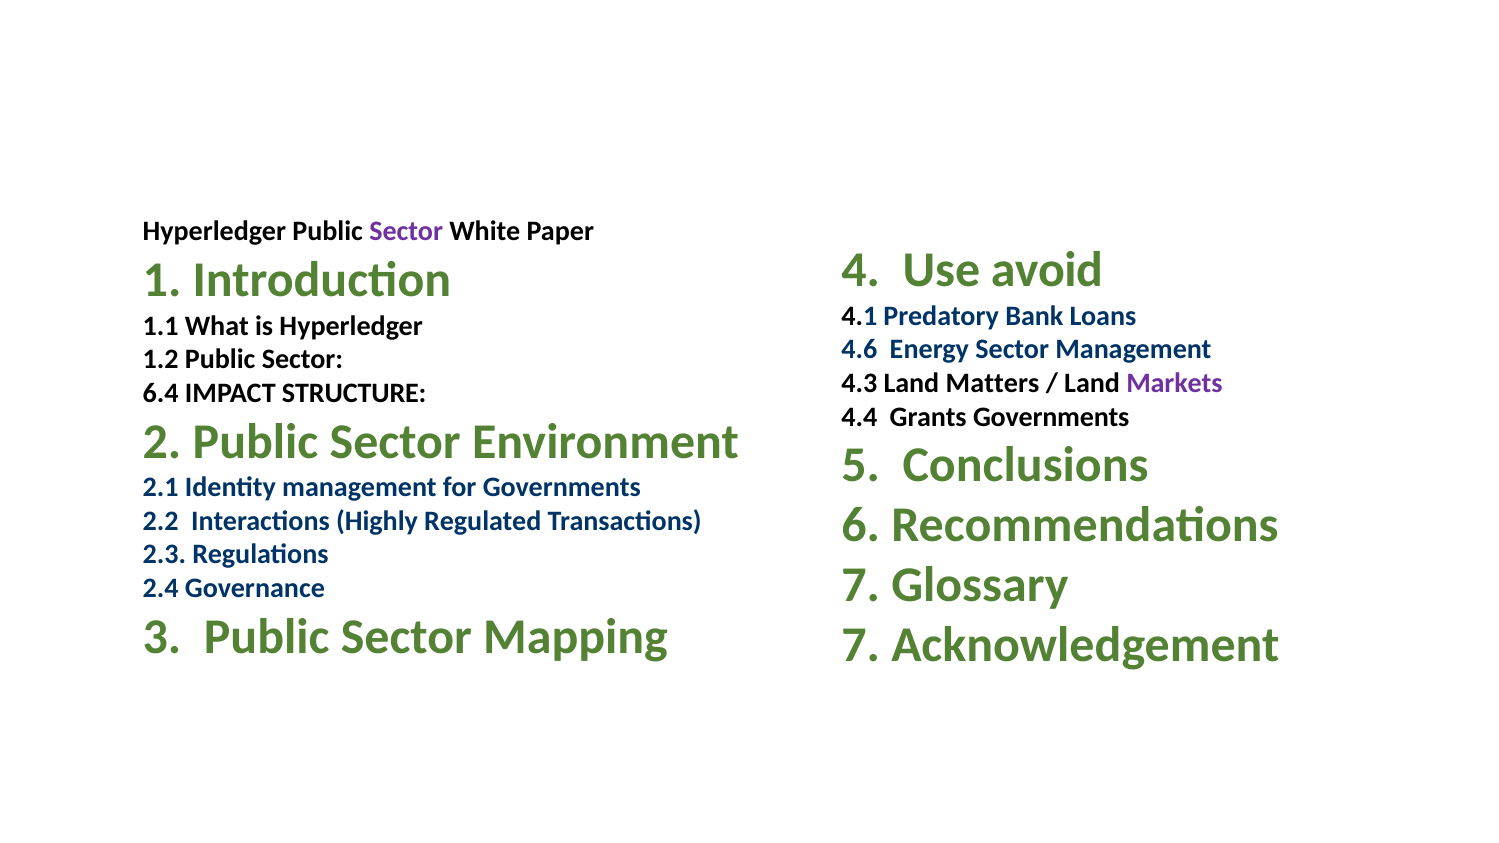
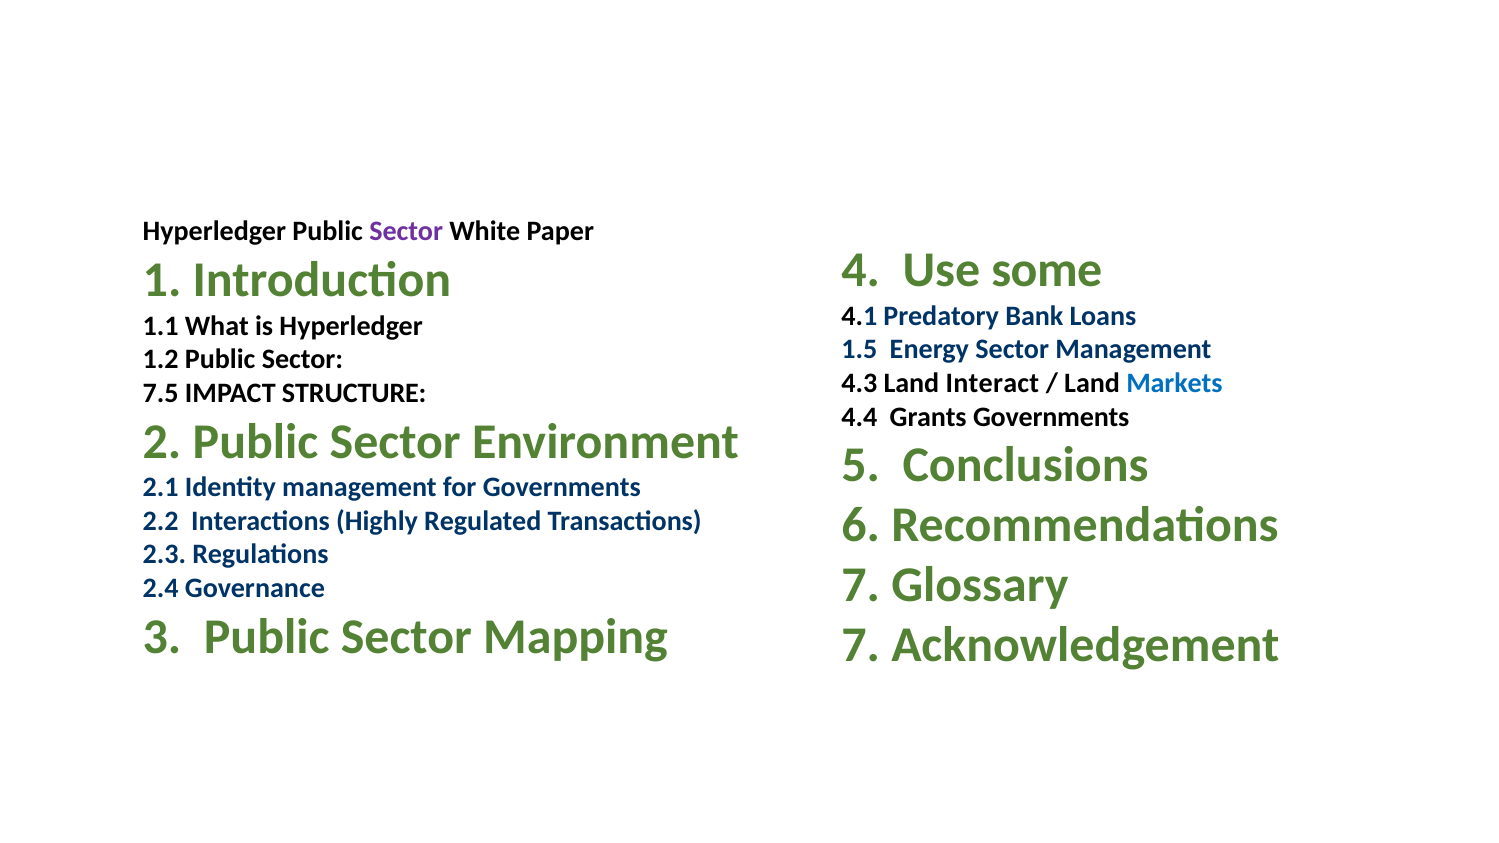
avoid: avoid -> some (1047, 270)
4.6: 4.6 -> 1.5 (859, 350)
Matters: Matters -> Interact (992, 383)
Markets colour: purple -> blue (1174, 383)
6.4: 6.4 -> 7.5 (161, 393)
